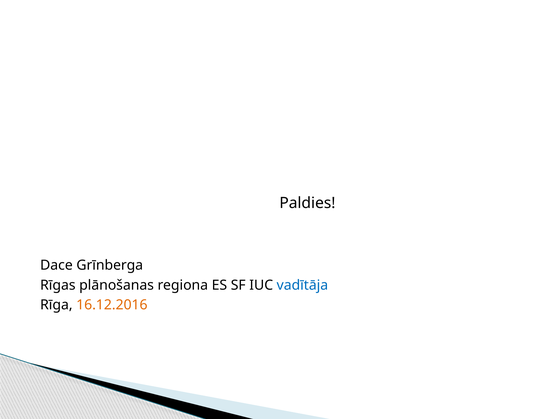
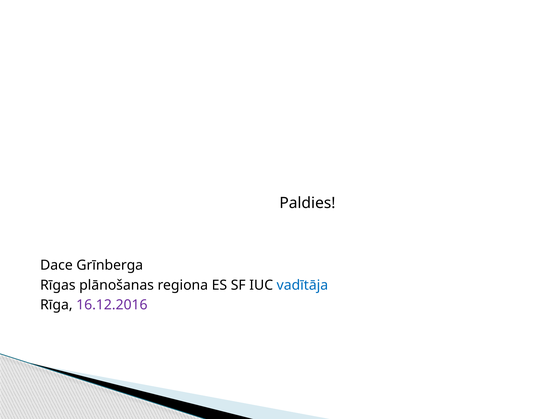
16.12.2016 colour: orange -> purple (112, 305)
